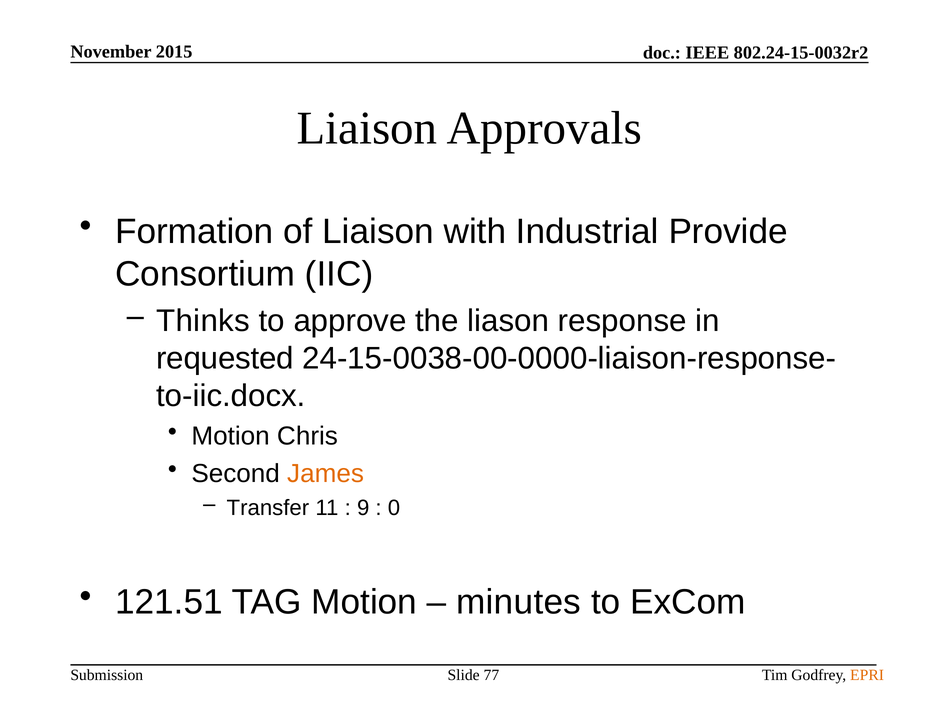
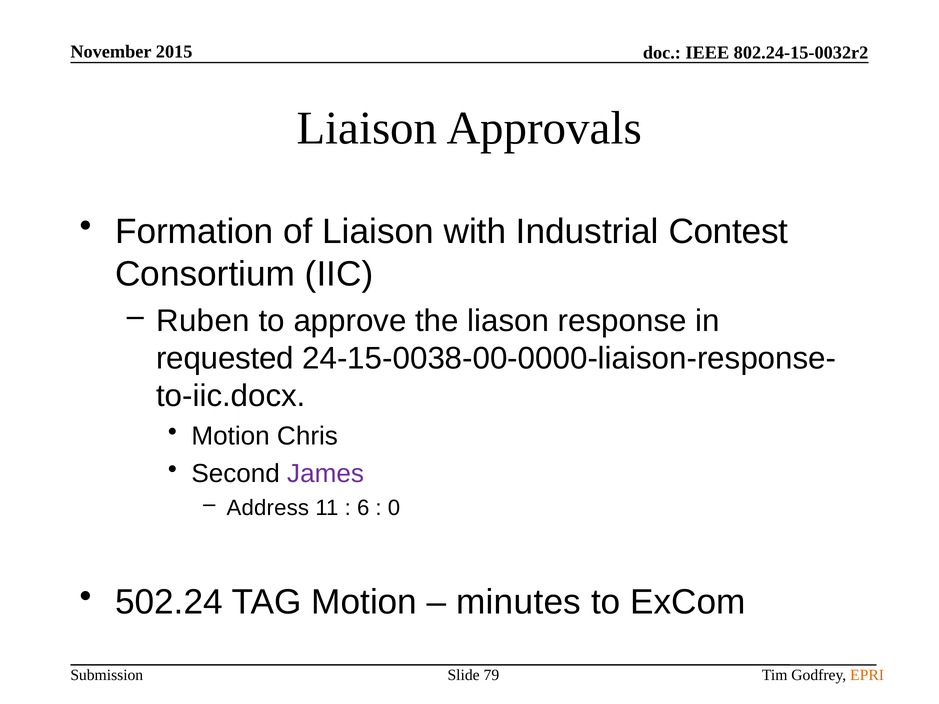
Provide: Provide -> Contest (728, 232)
Thinks: Thinks -> Ruben (203, 321)
James colour: orange -> purple (326, 474)
Transfer: Transfer -> Address (268, 508)
9: 9 -> 6 (363, 508)
121.51: 121.51 -> 502.24 (169, 602)
77: 77 -> 79 (491, 675)
